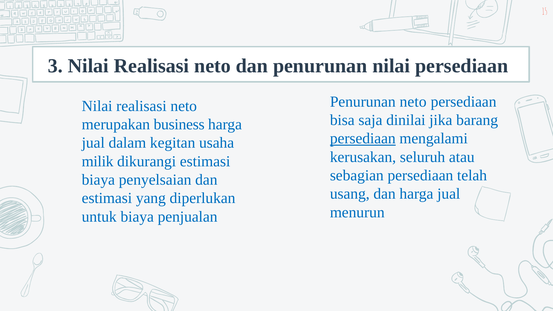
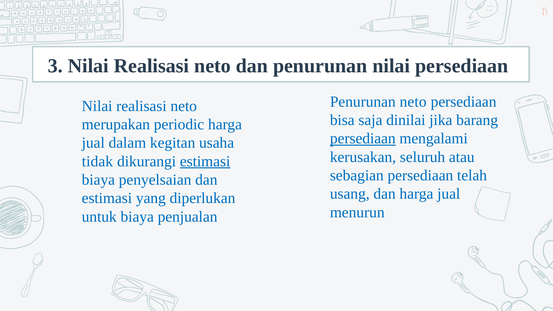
business: business -> periodic (179, 124)
milik: milik -> tidak (97, 161)
estimasi underline: none -> present (205, 161)
